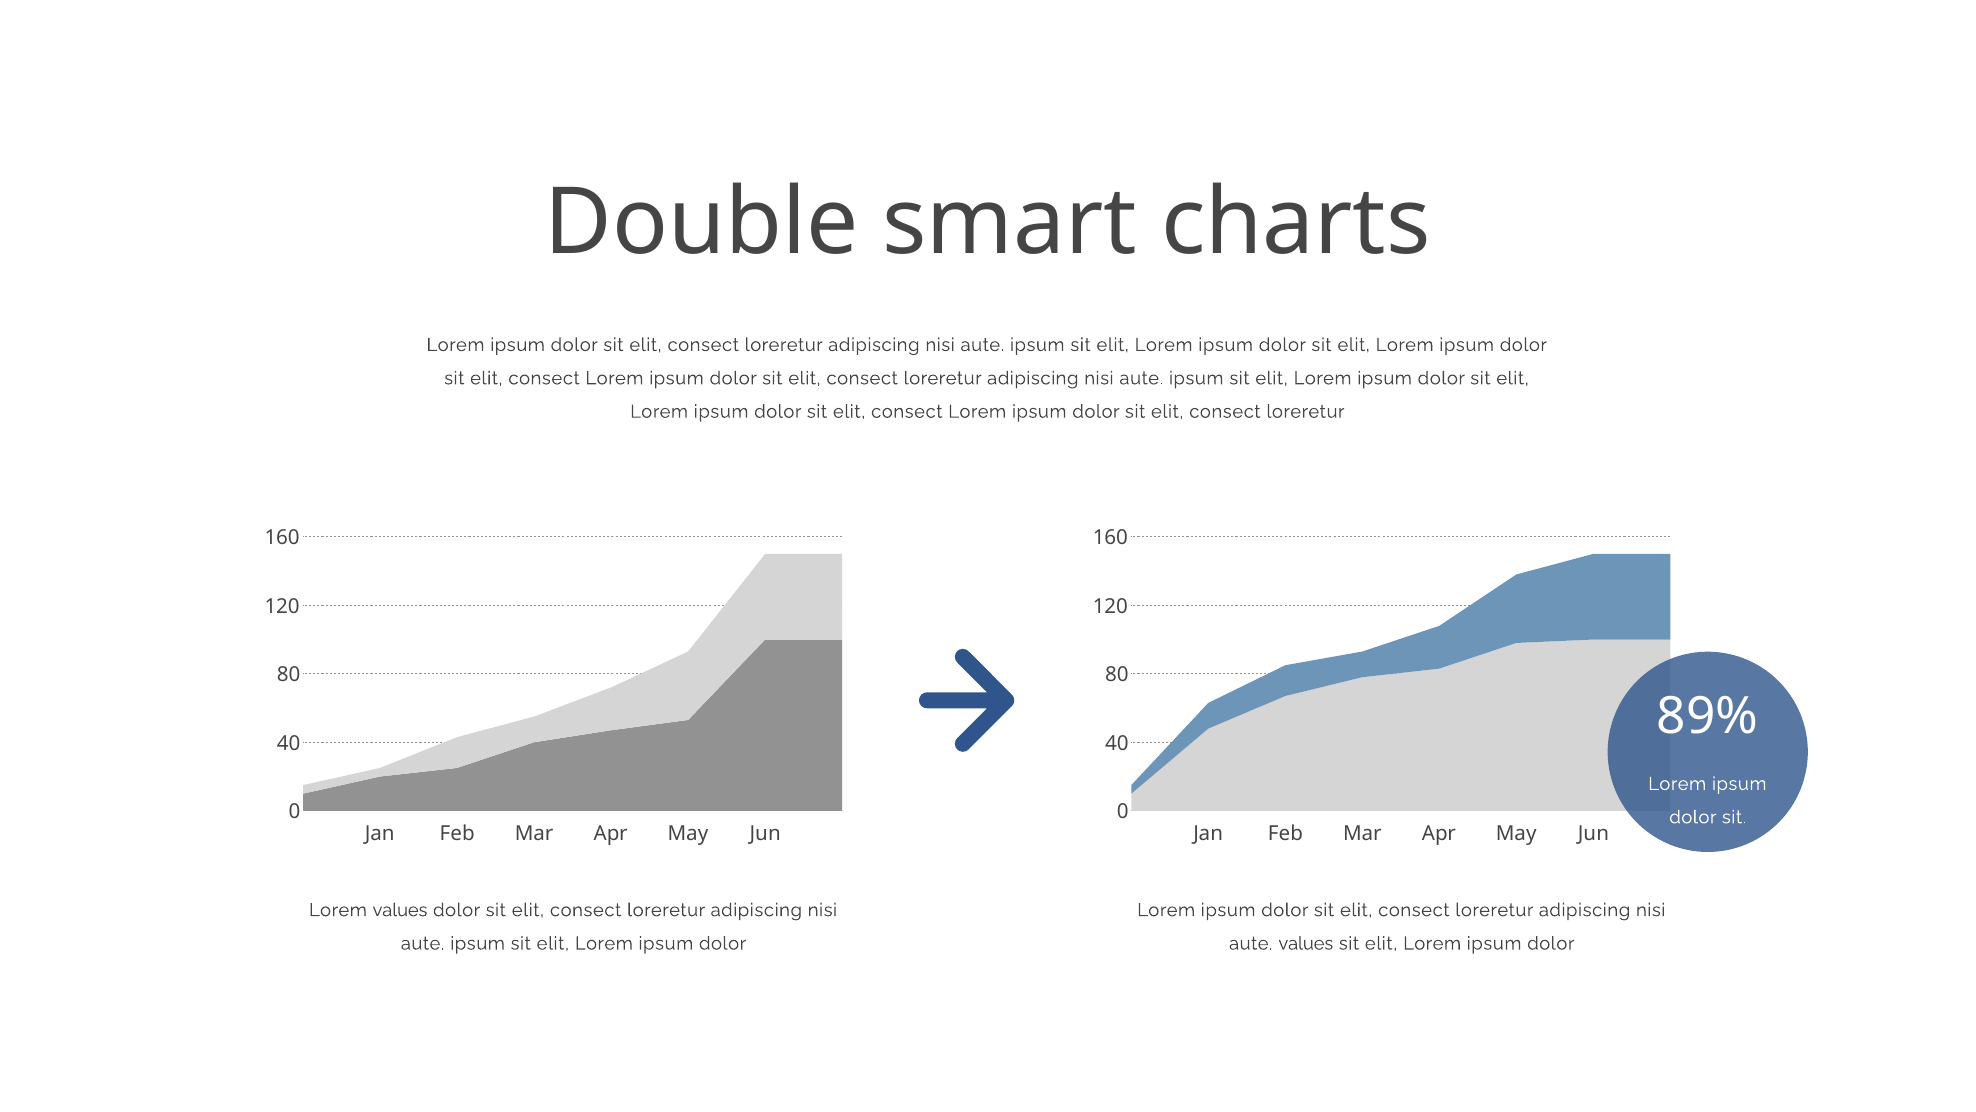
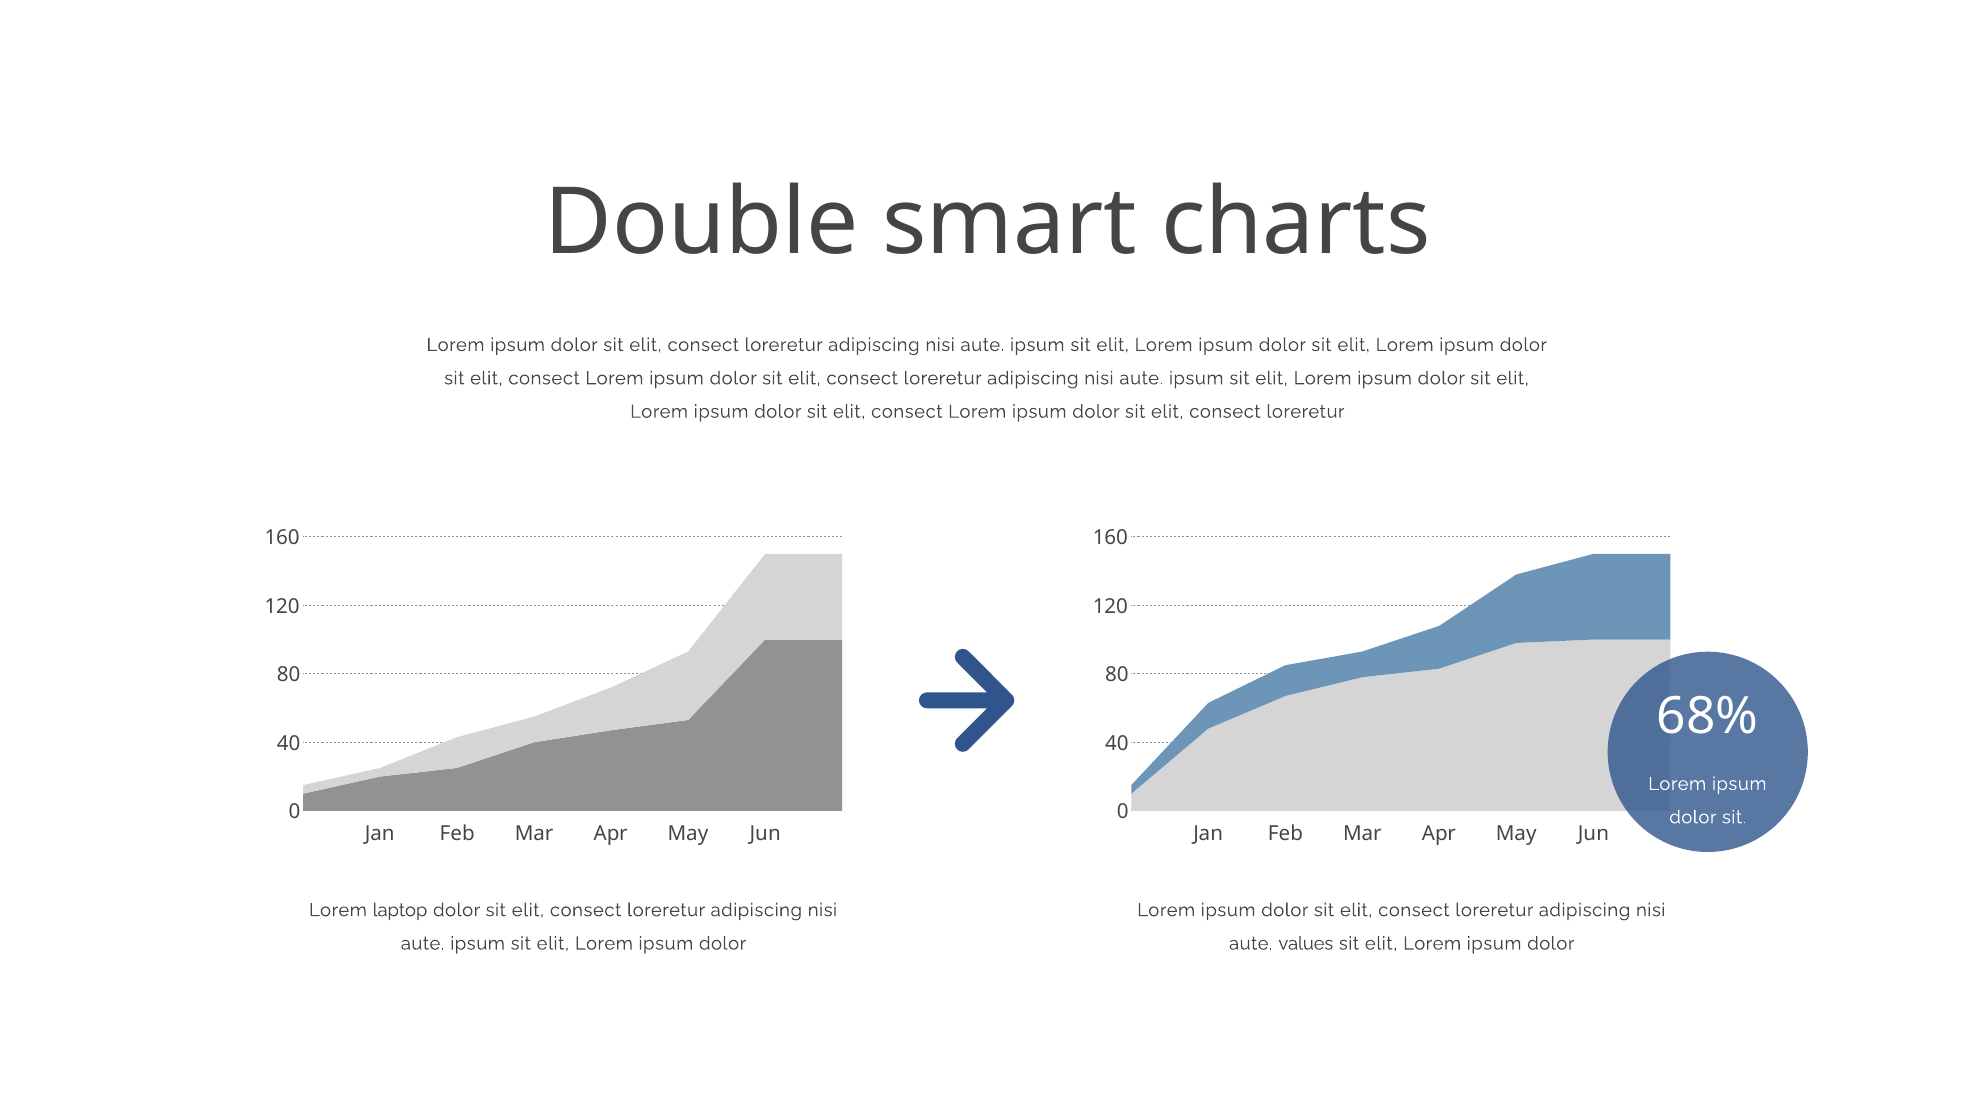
89%: 89% -> 68% (1708, 716)
Lorem values: values -> laptop (400, 910)
